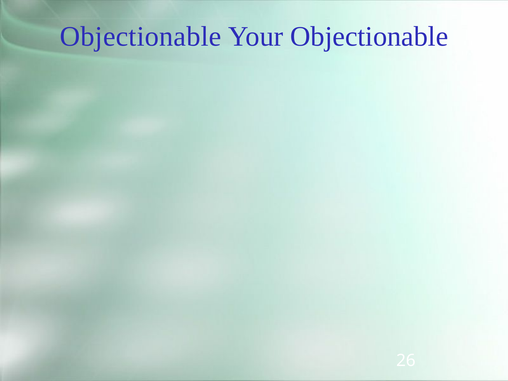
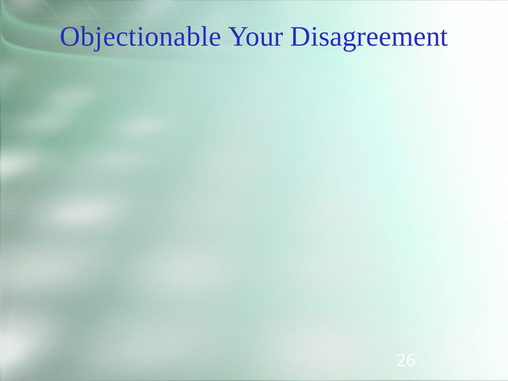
Your Objectionable: Objectionable -> Disagreement (369, 37)
